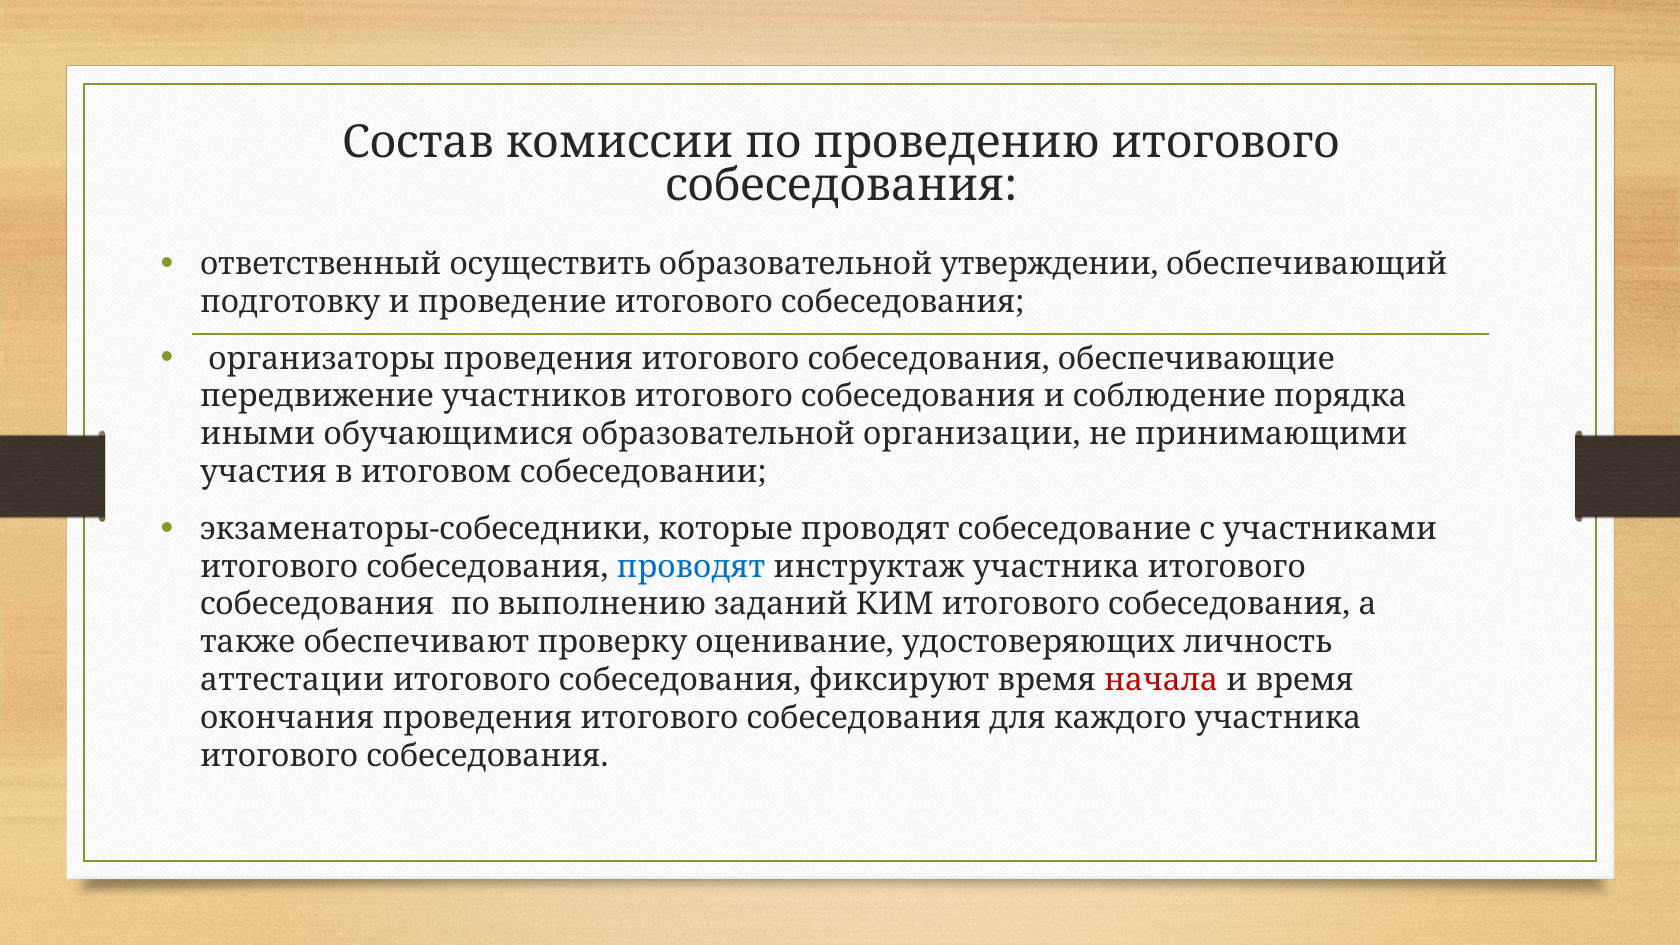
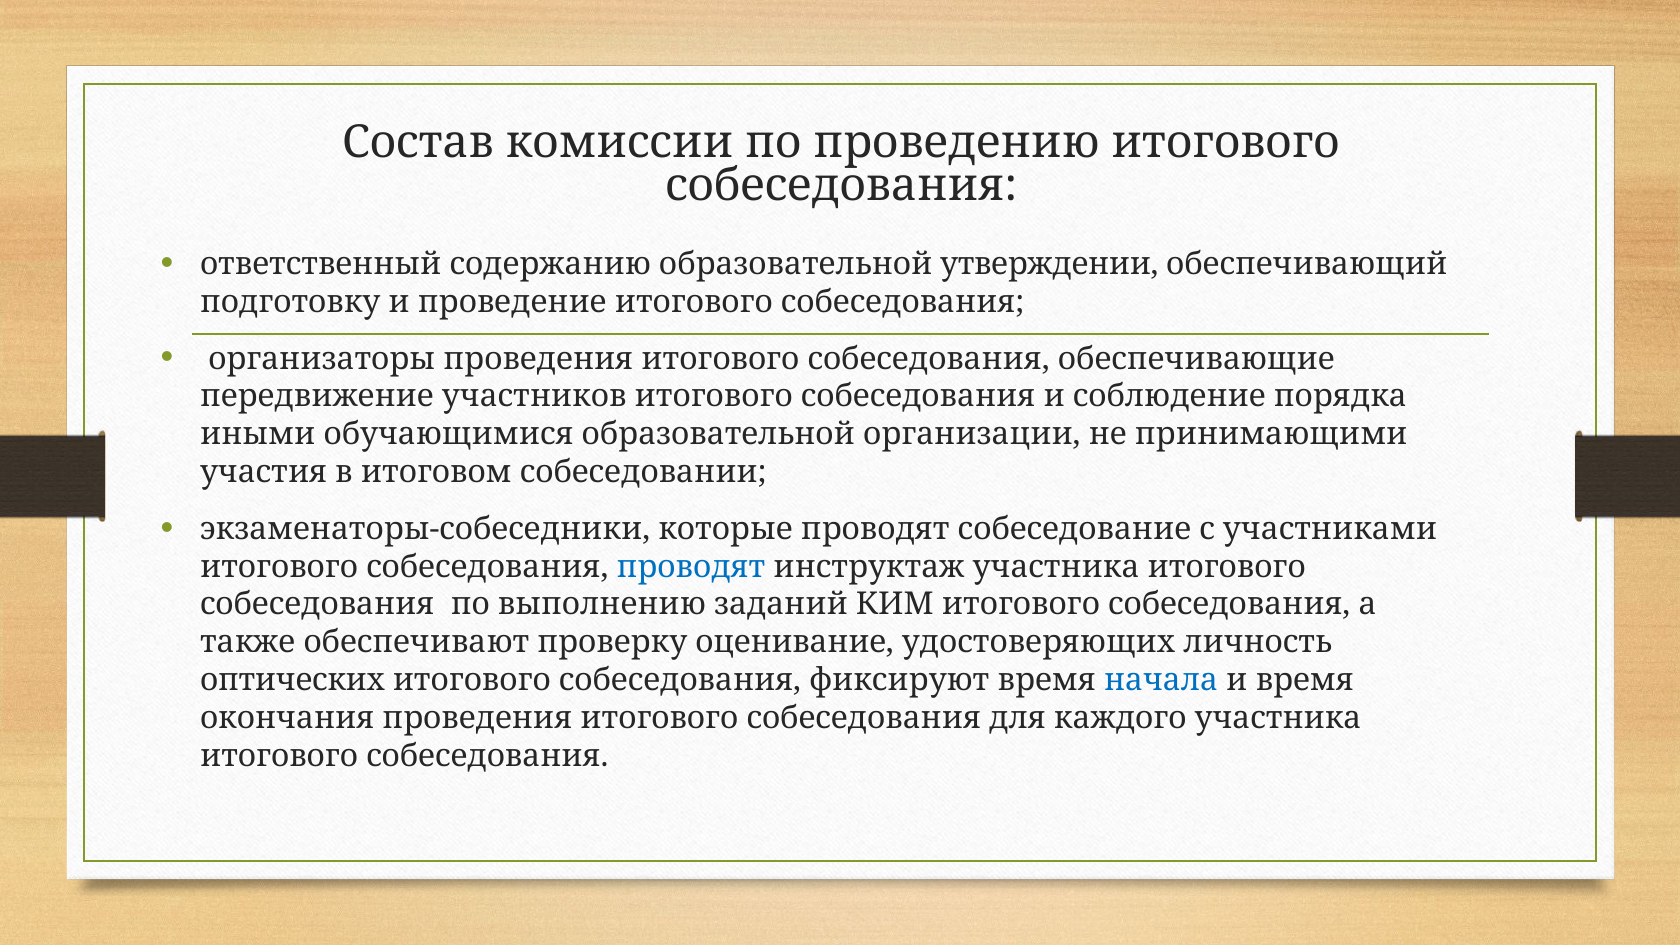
осуществить: осуществить -> содержанию (550, 264)
аттестации: аттестации -> оптических (292, 680)
начала colour: red -> blue (1161, 680)
